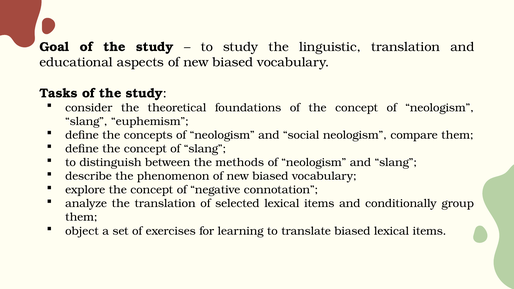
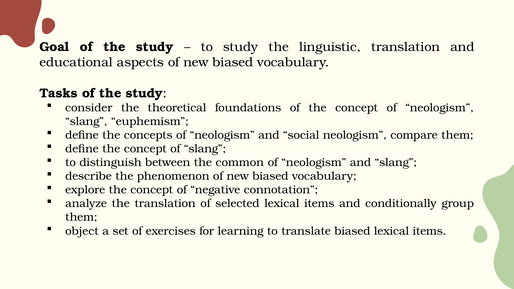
methods: methods -> common (240, 163)
